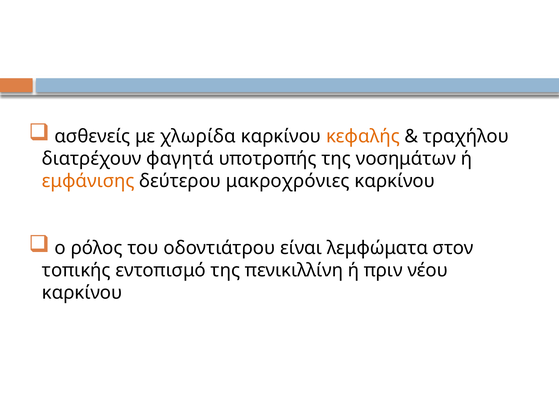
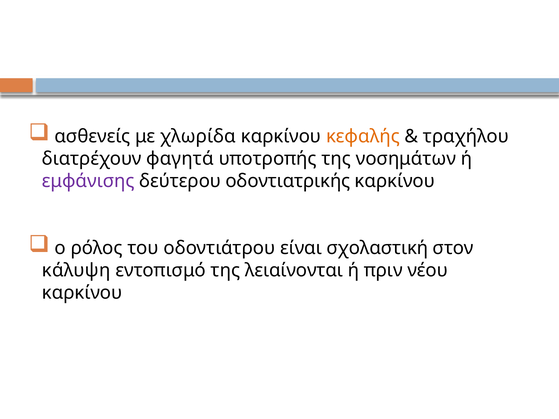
εμφάνισης colour: orange -> purple (88, 181)
μακροχρόνιες: μακροχρόνιες -> οδοντιατρικής (288, 181)
λεμφώματα: λεμφώματα -> σχολαστική (377, 248)
τοπικής: τοπικής -> κάλυψη (76, 270)
πενικιλλίνη: πενικιλλίνη -> λειαίνονται (294, 270)
